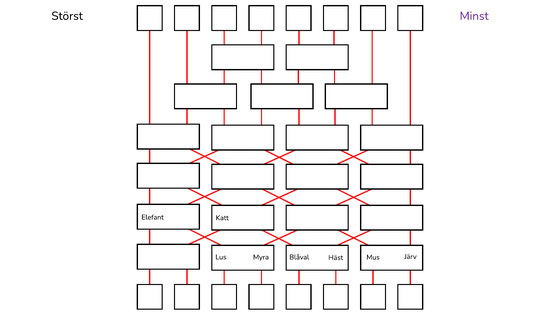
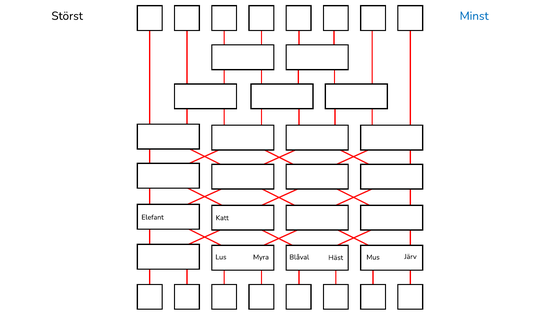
Minst colour: purple -> blue (474, 16)
